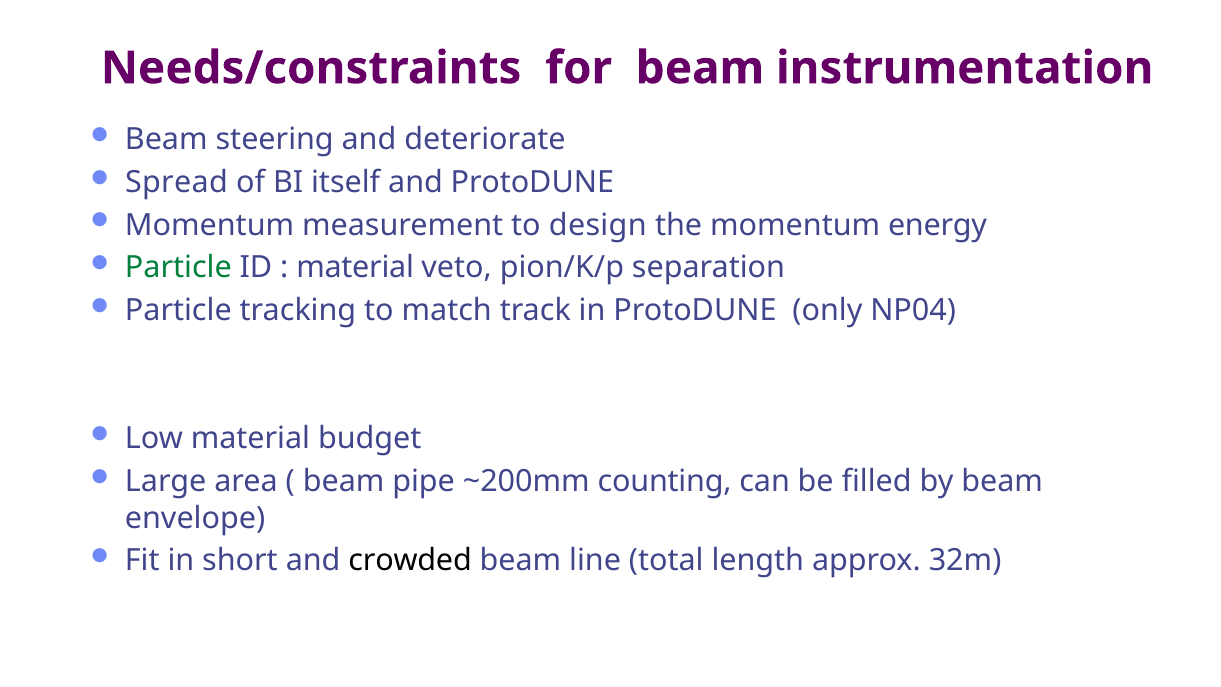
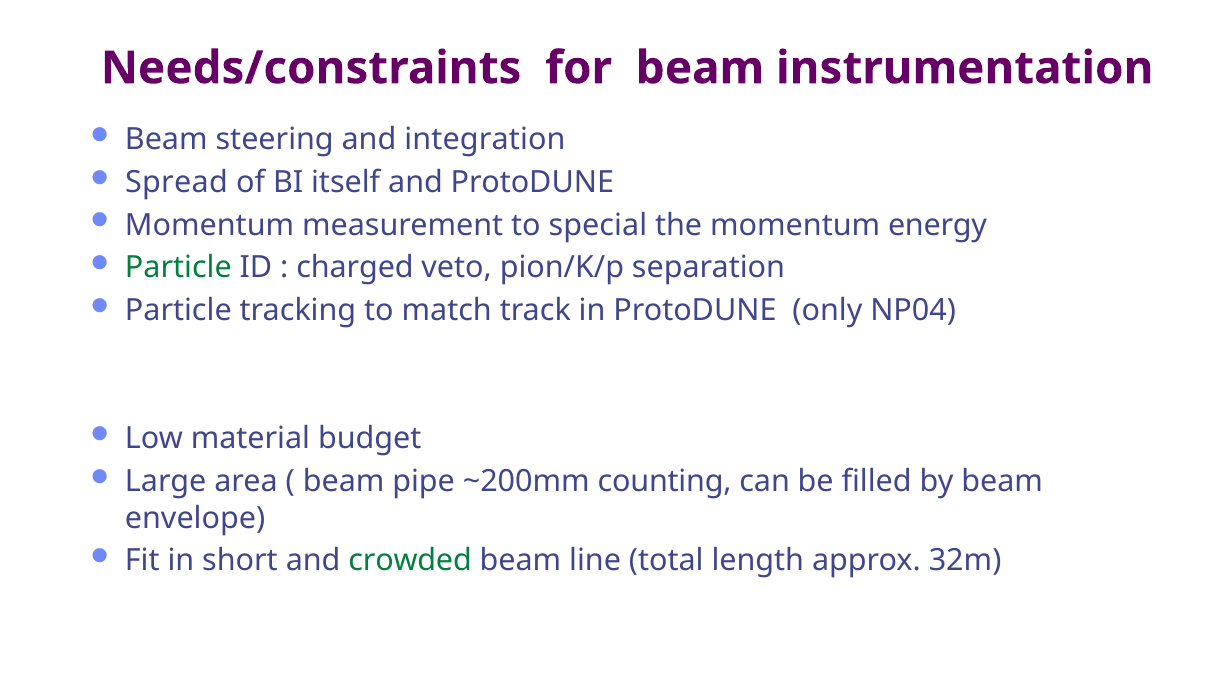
deteriorate: deteriorate -> integration (485, 140)
design: design -> special (598, 225)
material: material -> charged (355, 268)
crowded colour: black -> green (410, 561)
